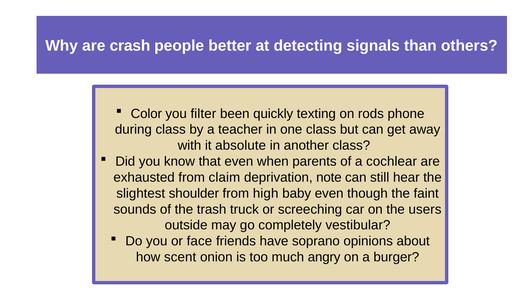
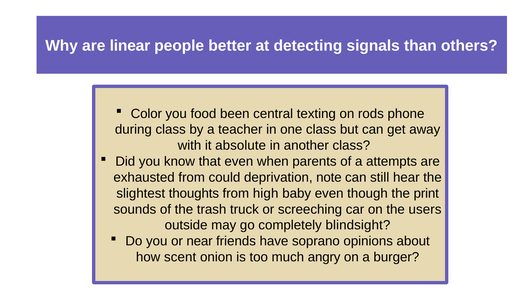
crash: crash -> linear (130, 46)
filter: filter -> food (203, 114)
quickly: quickly -> central (273, 114)
cochlear: cochlear -> attempts (392, 161)
claim: claim -> could (224, 177)
shoulder: shoulder -> thoughts (194, 193)
faint: faint -> print (426, 193)
vestibular: vestibular -> blindsight (358, 225)
face: face -> near (200, 241)
